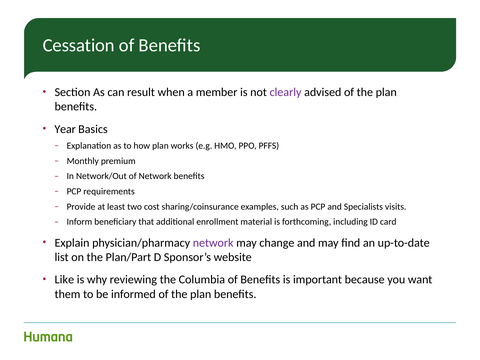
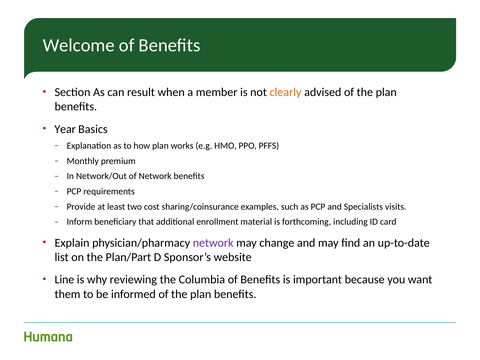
Cessation: Cessation -> Welcome (79, 45)
clearly colour: purple -> orange (286, 92)
Like: Like -> Line (64, 280)
